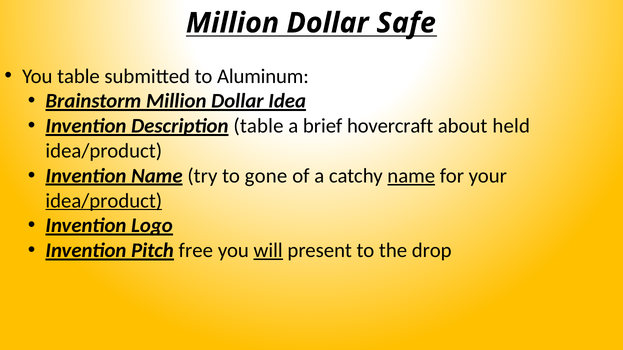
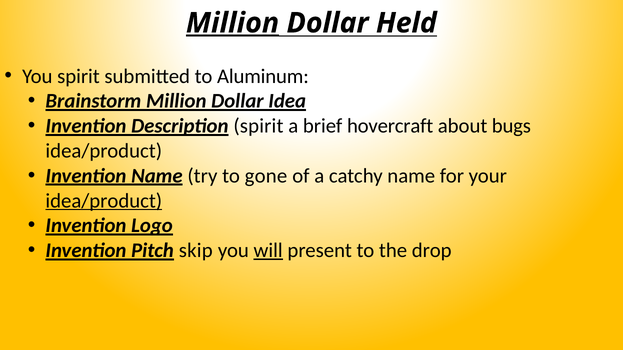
Million underline: none -> present (233, 23)
Safe: Safe -> Held (406, 23)
You table: table -> spirit (78, 76)
table: table -> spirit (258, 126)
held: held -> bugs (511, 126)
name underline: present -> none (411, 176)
free: free -> skip (196, 251)
